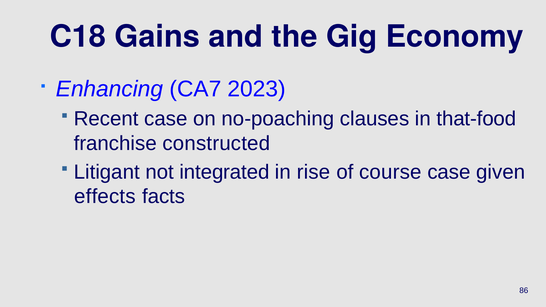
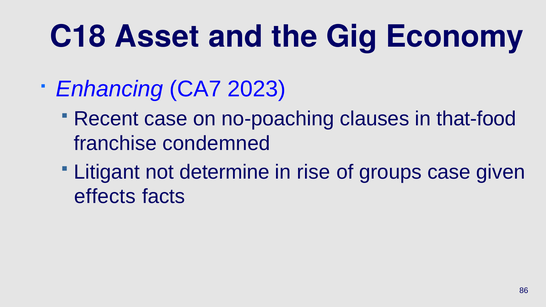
Gains: Gains -> Asset (157, 37)
constructed: constructed -> condemned (216, 143)
integrated: integrated -> determine (224, 172)
course: course -> groups (390, 172)
